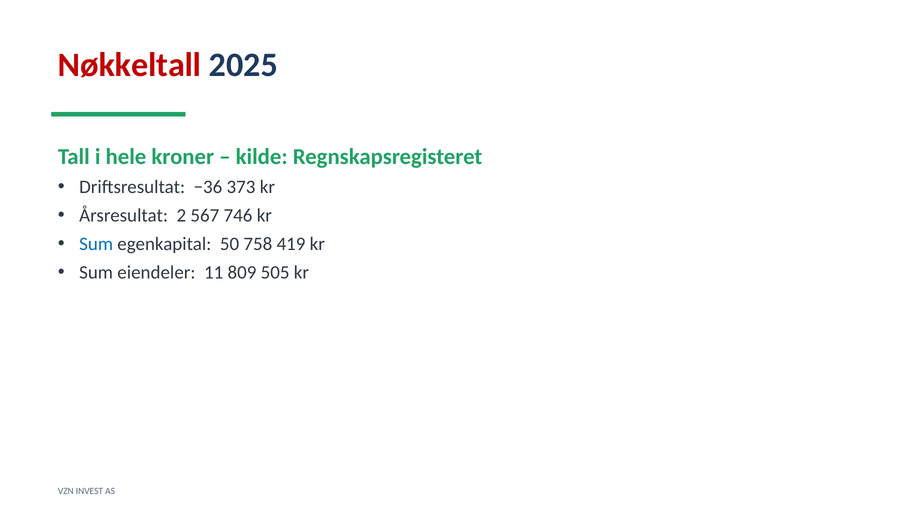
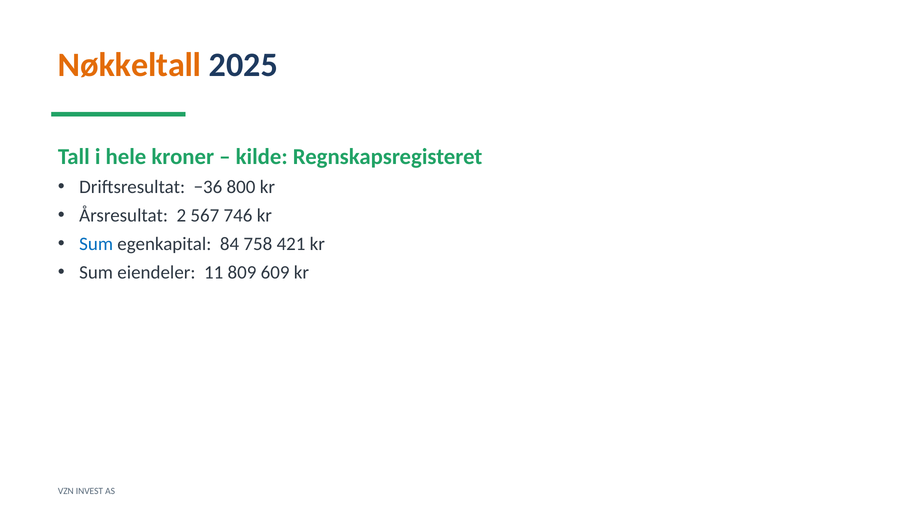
Nøkkeltall colour: red -> orange (130, 65)
373: 373 -> 800 (241, 187)
50: 50 -> 84 (230, 244)
419: 419 -> 421 (291, 244)
505: 505 -> 609 (275, 272)
